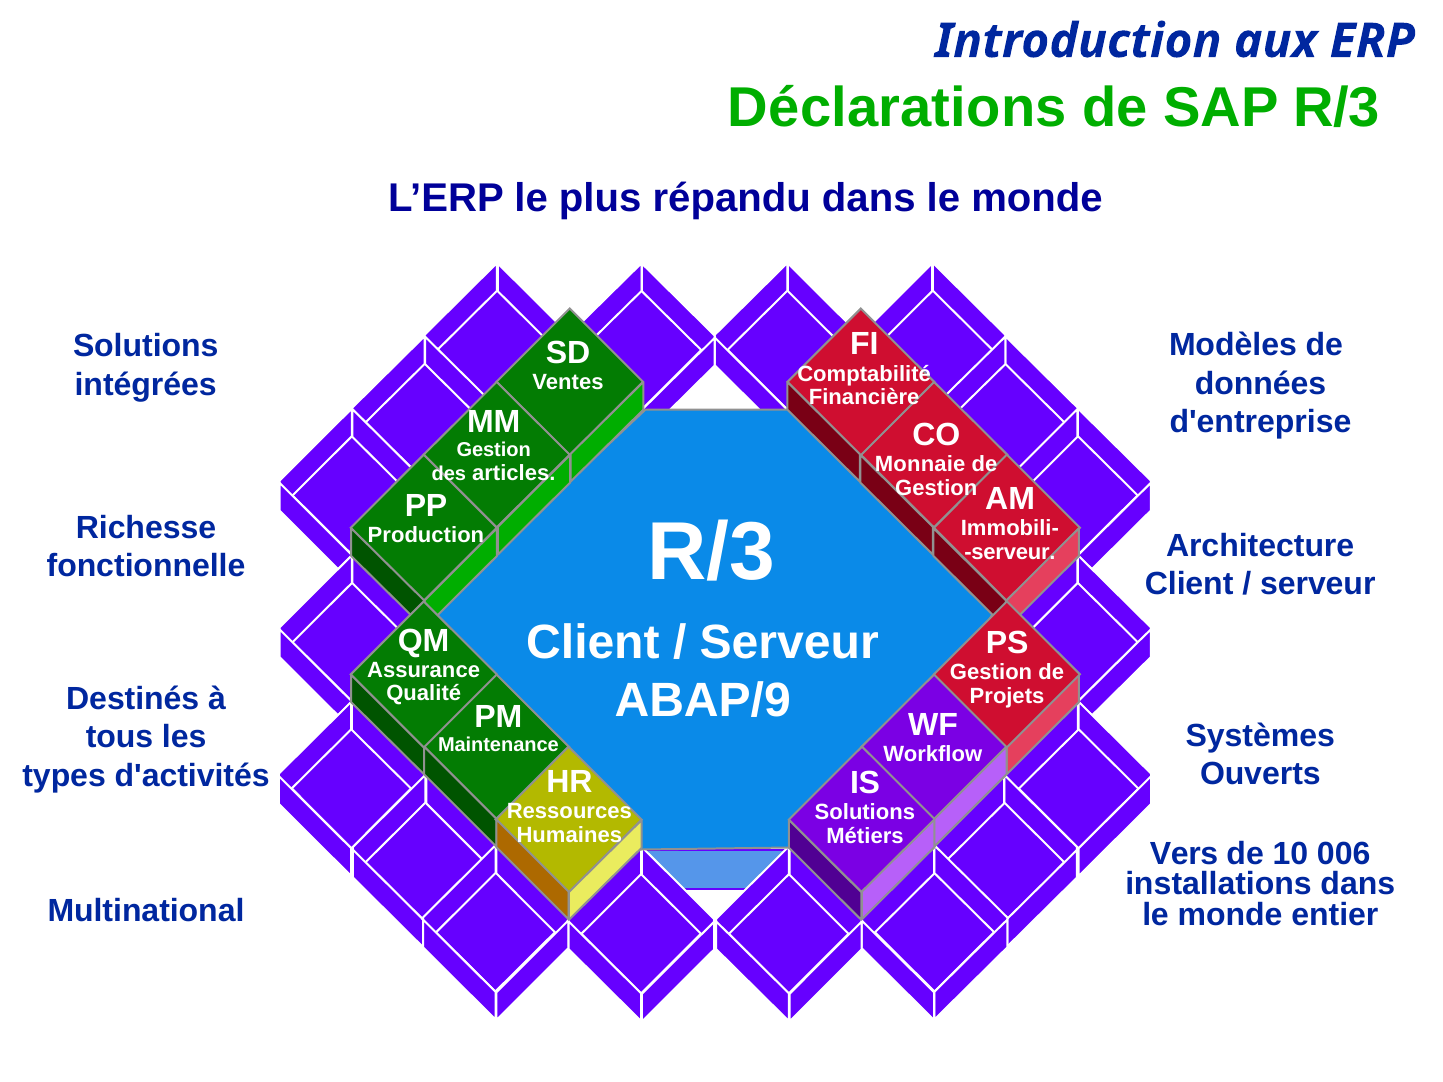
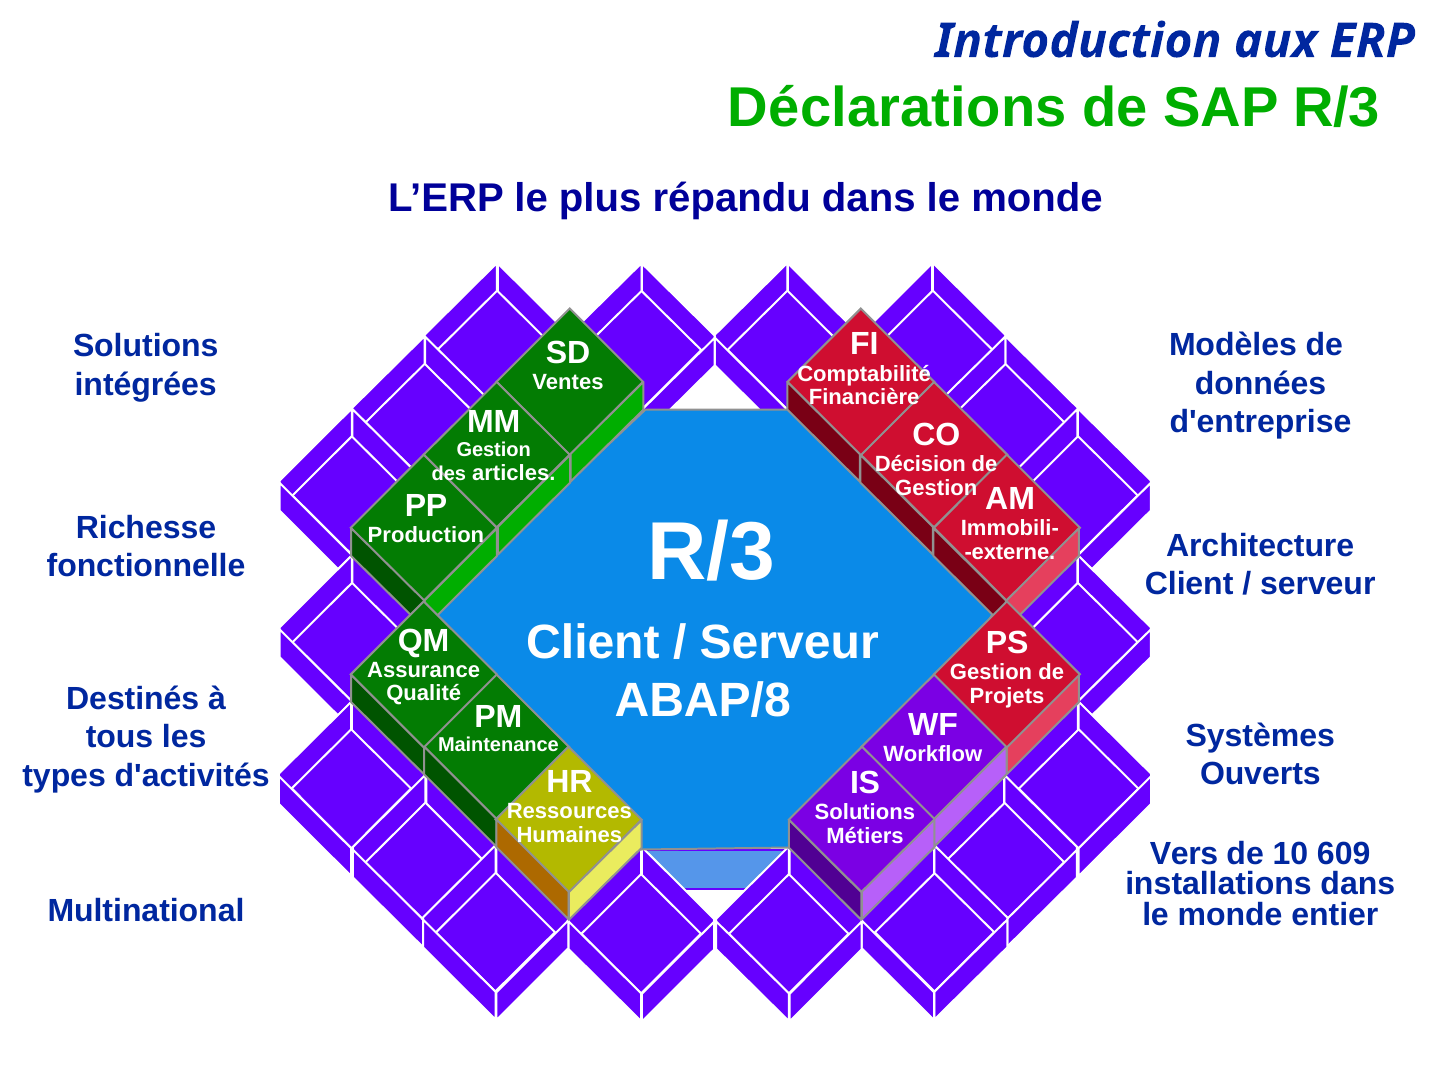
Monnaie: Monnaie -> Décision (920, 464)
serveur: serveur -> externe (1010, 552)
ABAP/9: ABAP/9 -> ABAP/8 (703, 701)
006: 006 -> 609 (1344, 854)
